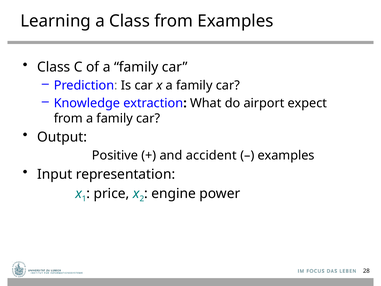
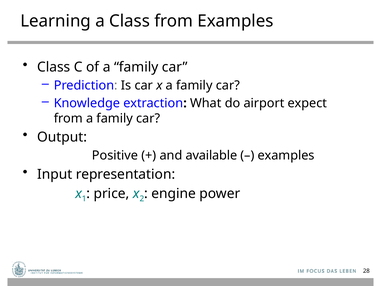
accident: accident -> available (211, 155)
